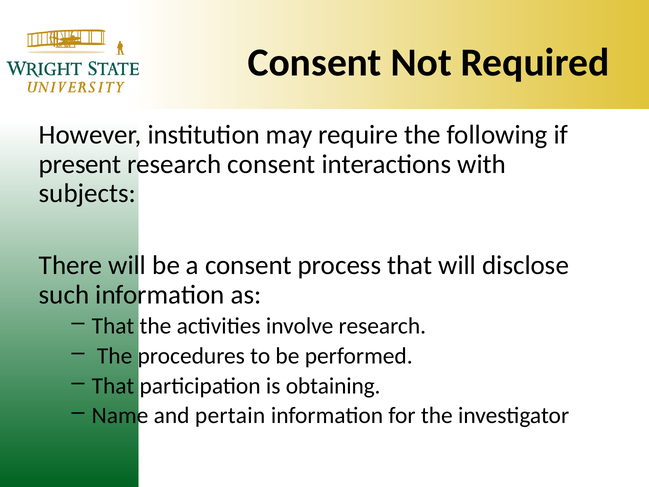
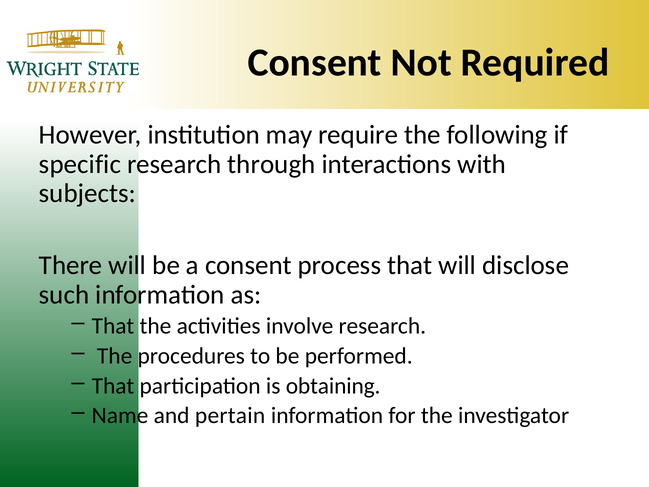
present: present -> specific (80, 164)
research consent: consent -> through (271, 164)
